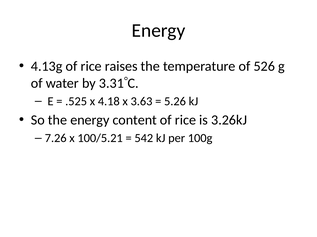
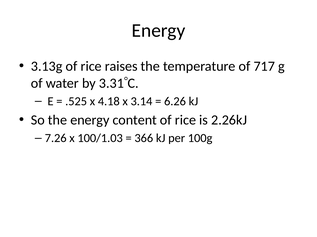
4.13g: 4.13g -> 3.13g (47, 67)
526: 526 -> 717 (264, 67)
3.63: 3.63 -> 3.14 (141, 102)
5.26: 5.26 -> 6.26 (175, 102)
3.26kJ: 3.26kJ -> 2.26kJ (229, 120)
100/5.21: 100/5.21 -> 100/1.03 (100, 139)
542: 542 -> 366 (144, 139)
